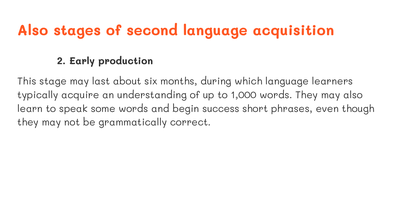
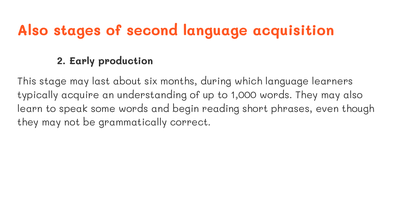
success: success -> reading (221, 109)
